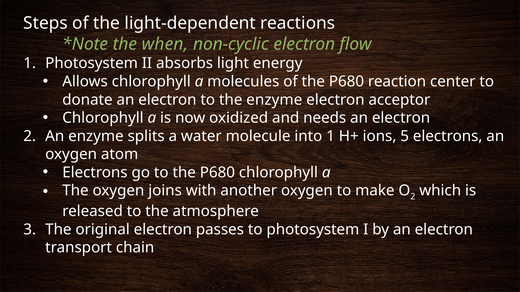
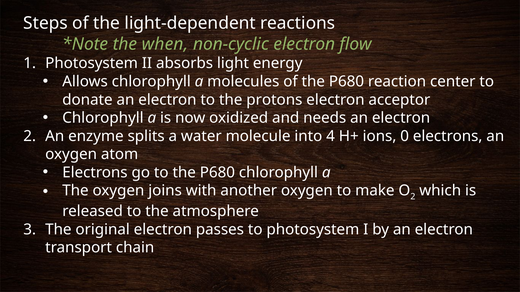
the enzyme: enzyme -> protons (274, 100)
into 1: 1 -> 4 (331, 136)
5: 5 -> 0 (405, 136)
